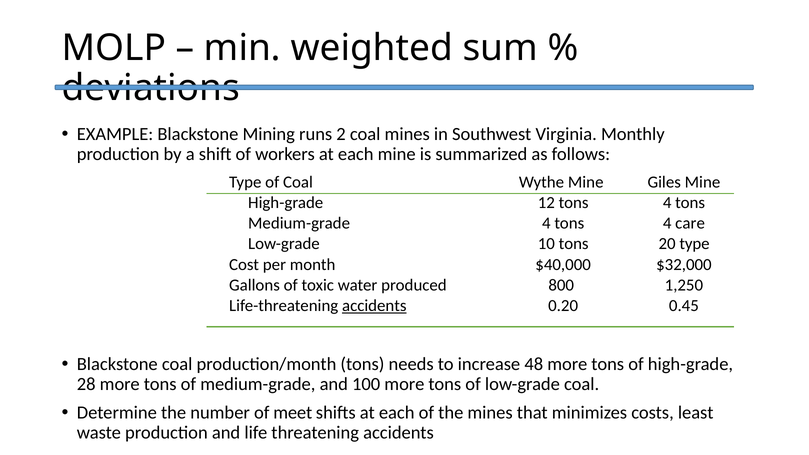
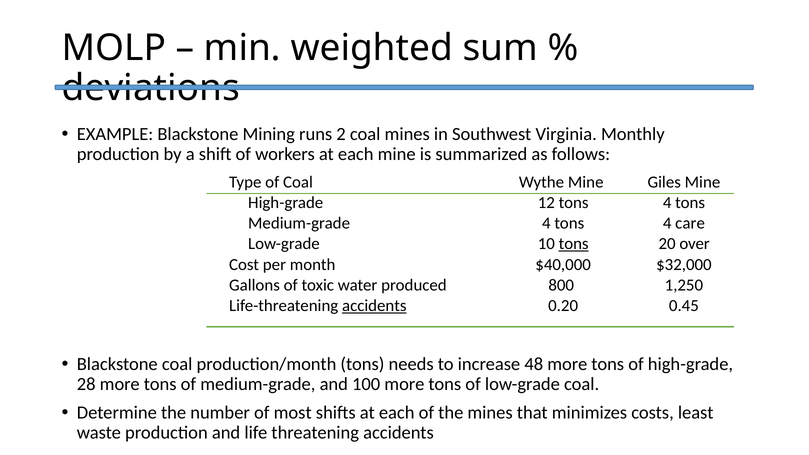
tons underline: none -> present (574, 244)
20 type: type -> over (695, 244)
meet: meet -> most (293, 413)
